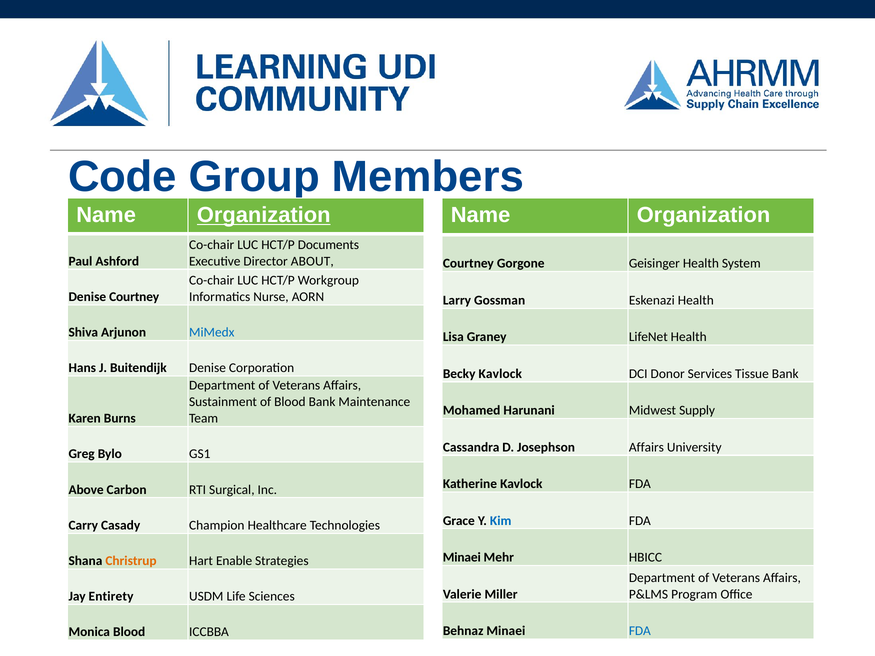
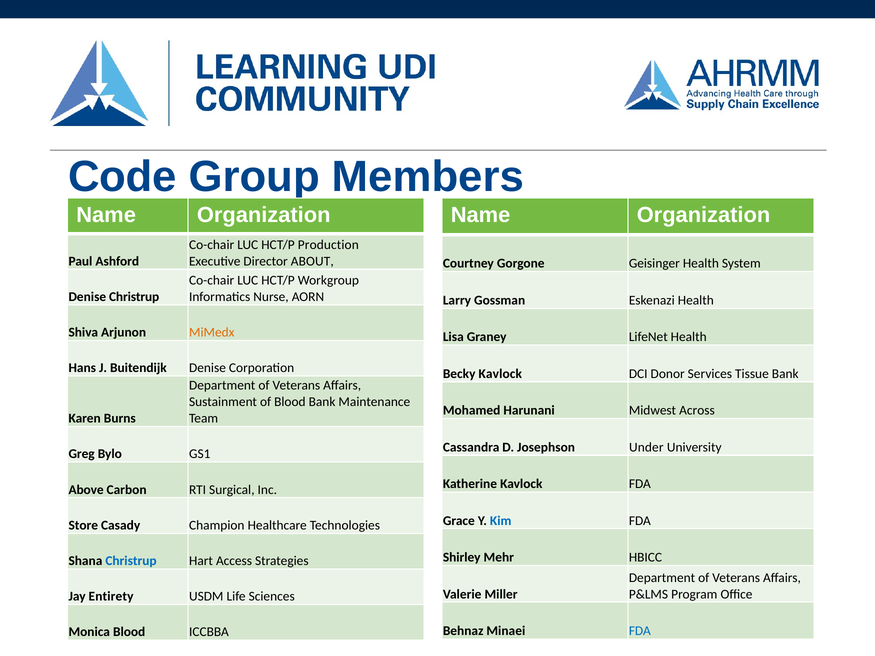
Organization underline: present -> none (264, 215)
Documents: Documents -> Production (328, 245)
Denise Courtney: Courtney -> Christrup (134, 297)
MiMedx colour: blue -> orange (212, 333)
Supply: Supply -> Across (697, 411)
Josephson Affairs: Affairs -> Under (646, 447)
Carry: Carry -> Store (83, 525)
Minaei: Minaei -> Shirley (462, 558)
Christrup colour: orange -> blue (131, 561)
Enable: Enable -> Access (234, 561)
